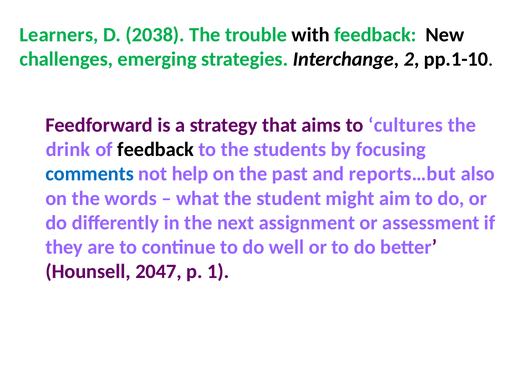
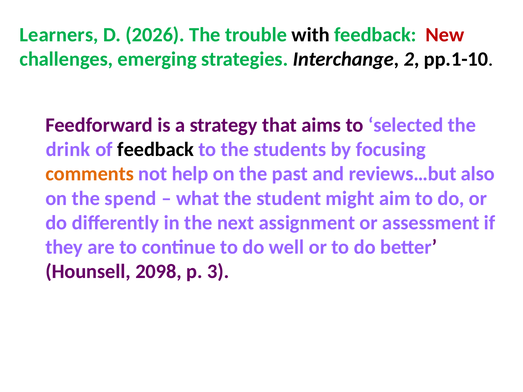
2038: 2038 -> 2026 (155, 35)
New colour: black -> red (445, 35)
cultures: cultures -> selected (406, 125)
comments colour: blue -> orange (90, 174)
reports…but: reports…but -> reviews…but (403, 174)
words: words -> spend (131, 198)
2047: 2047 -> 2098 (159, 272)
1: 1 -> 3 (218, 272)
